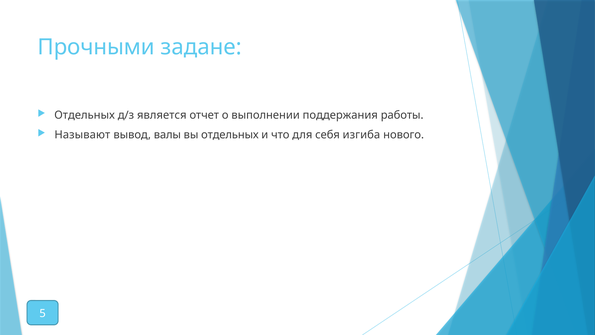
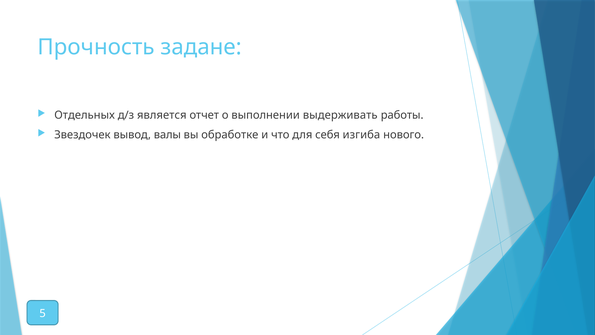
Прочными: Прочными -> Прочность (96, 47)
поддержания: поддержания -> выдерживать (340, 115)
Называют: Называют -> Звездочек (82, 135)
вы отдельных: отдельных -> обработке (230, 135)
